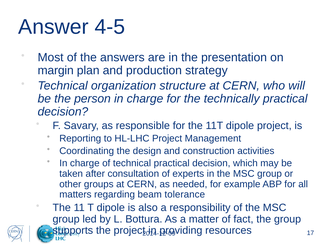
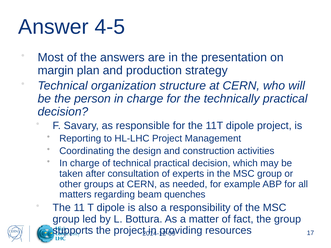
tolerance: tolerance -> quenches (185, 195)
